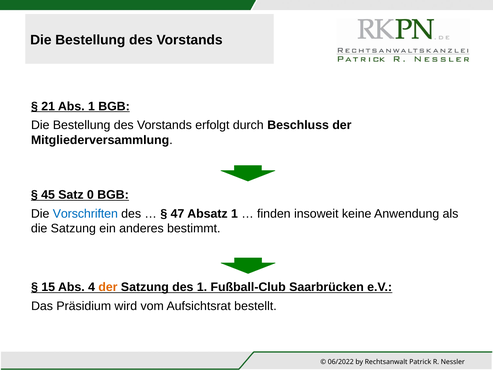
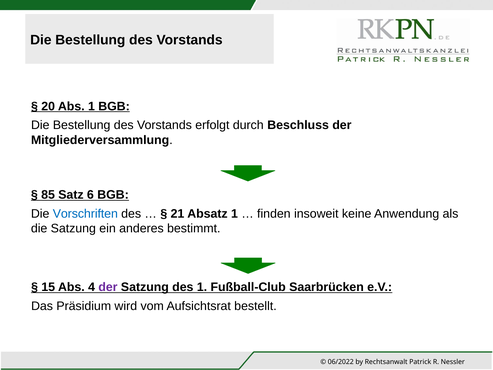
21: 21 -> 20 (48, 106)
45: 45 -> 85 (48, 195)
0: 0 -> 6 (90, 195)
47: 47 -> 21 (177, 214)
der colour: orange -> purple (108, 287)
